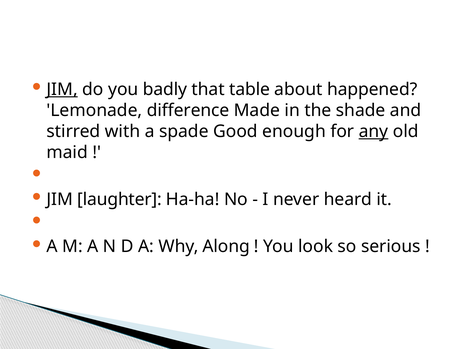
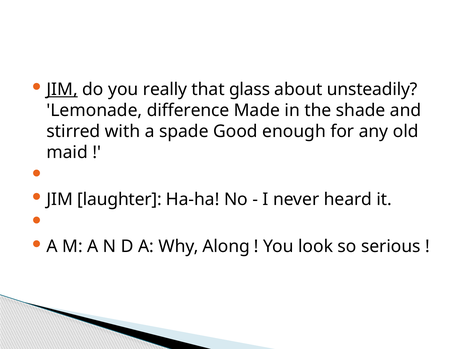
badly: badly -> really (165, 90)
table: table -> glass (250, 90)
happened: happened -> unsteadily (372, 90)
any underline: present -> none (373, 131)
